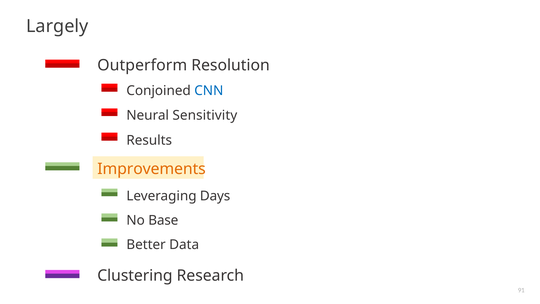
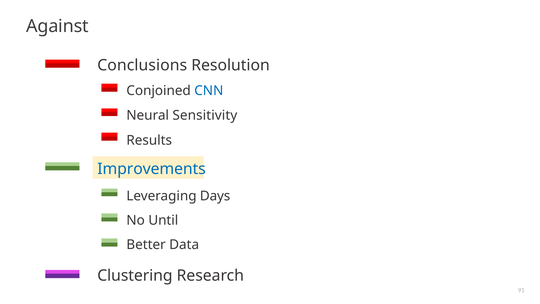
Largely: Largely -> Against (57, 26)
Outperform: Outperform -> Conclusions (142, 65)
Improvements colour: orange -> blue (152, 169)
Base: Base -> Until (163, 220)
